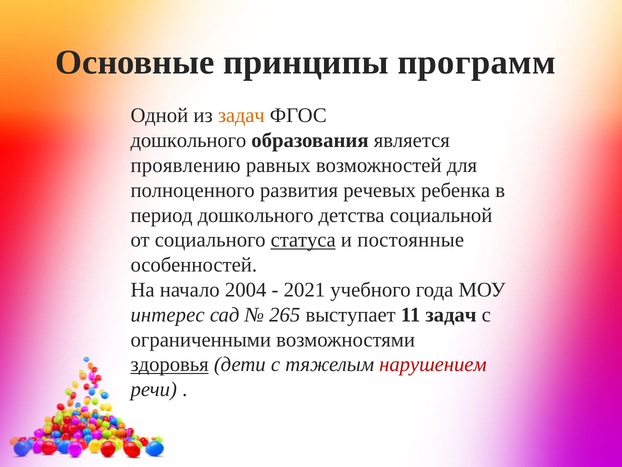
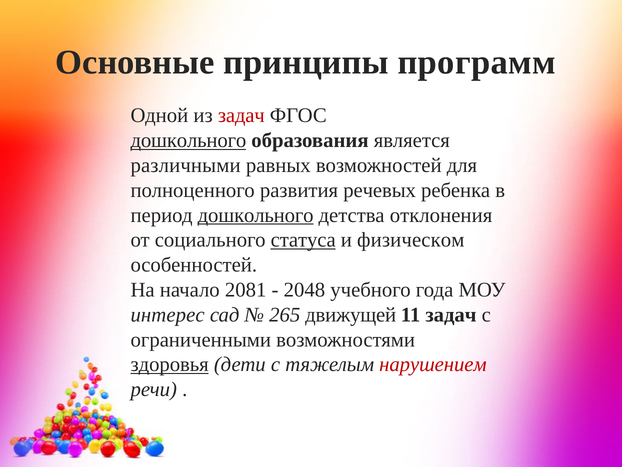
задач colour: orange -> red (241, 115)
дошкольного underline: none -> present (188, 140)
проявлению: проявлению -> различными (186, 165)
дошкольного underline: none -> present (256, 215)
социальной: социальной -> отклонения (441, 215)
постоянные: постоянные -> физическом (411, 240)
2004: 2004 -> 2081 (246, 290)
2021: 2021 -> 2048 (304, 290)
выступает: выступает -> движущей (351, 314)
